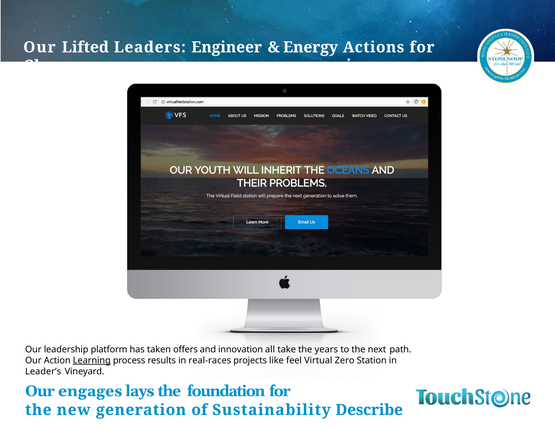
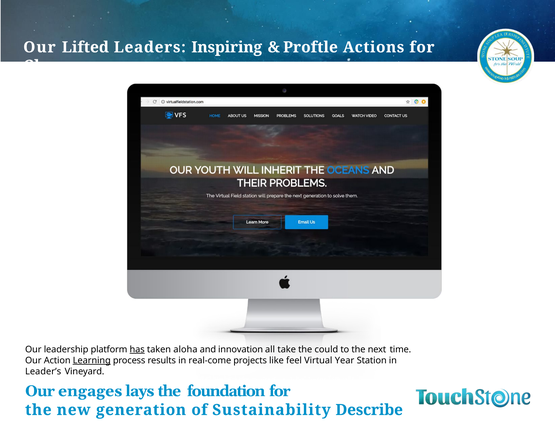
Engineer: Engineer -> Inspiring (227, 47)
Energy: Energy -> Proftle (310, 47)
has underline: none -> present (137, 349)
offers: offers -> aloha (185, 349)
years: years -> could (326, 349)
path: path -> time (400, 349)
real-races: real-races -> real-come (210, 360)
Zero: Zero -> Year (345, 360)
